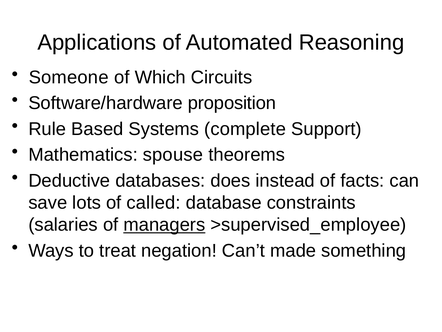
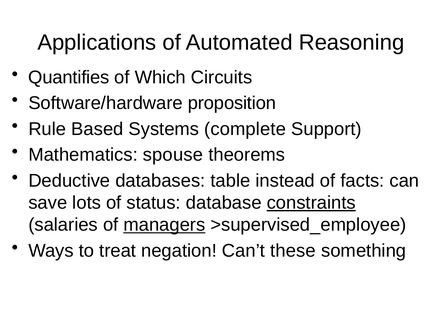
Someone: Someone -> Quantifies (69, 77)
does: does -> table (230, 180)
called: called -> status (154, 202)
constraints underline: none -> present (311, 202)
made: made -> these (293, 250)
